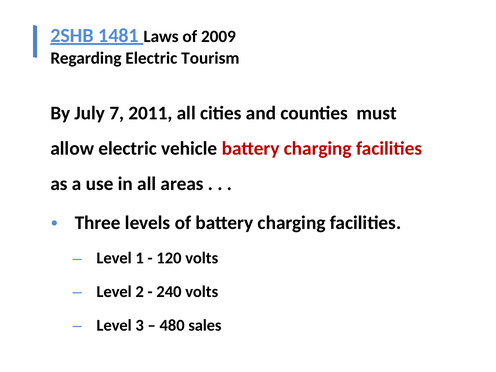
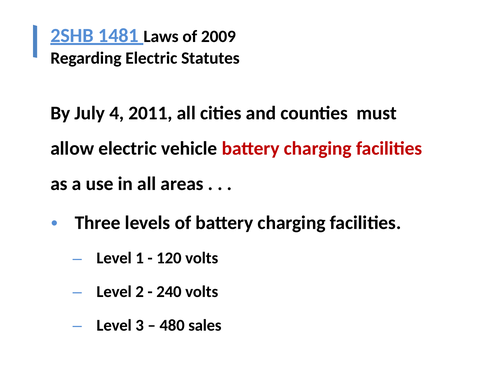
Tourism: Tourism -> Statutes (210, 58)
7: 7 -> 4 (117, 113)
